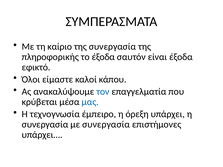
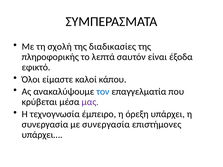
καίριο: καίριο -> σχολή (60, 47)
της συνεργασία: συνεργασία -> διαδικασίες (113, 47)
το έξοδα: έξοδα -> λεπτά (103, 57)
μας colour: blue -> purple (90, 102)
